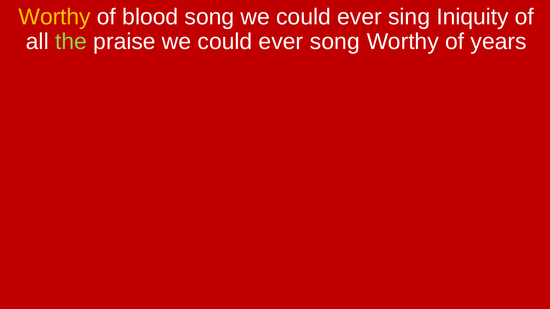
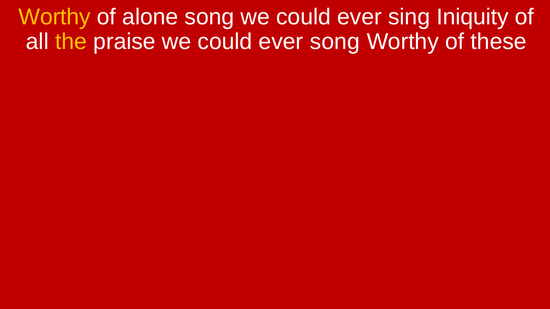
blood: blood -> alone (150, 17)
the colour: light green -> yellow (71, 42)
years: years -> these (499, 42)
